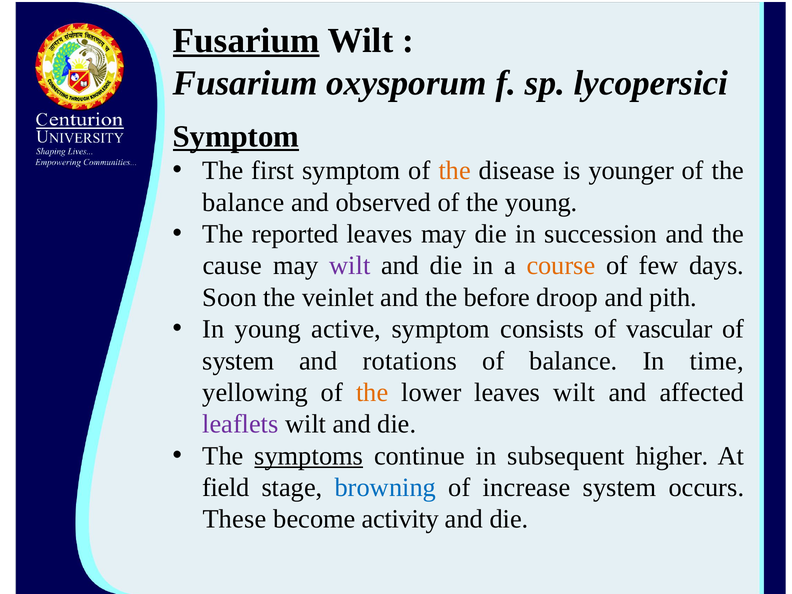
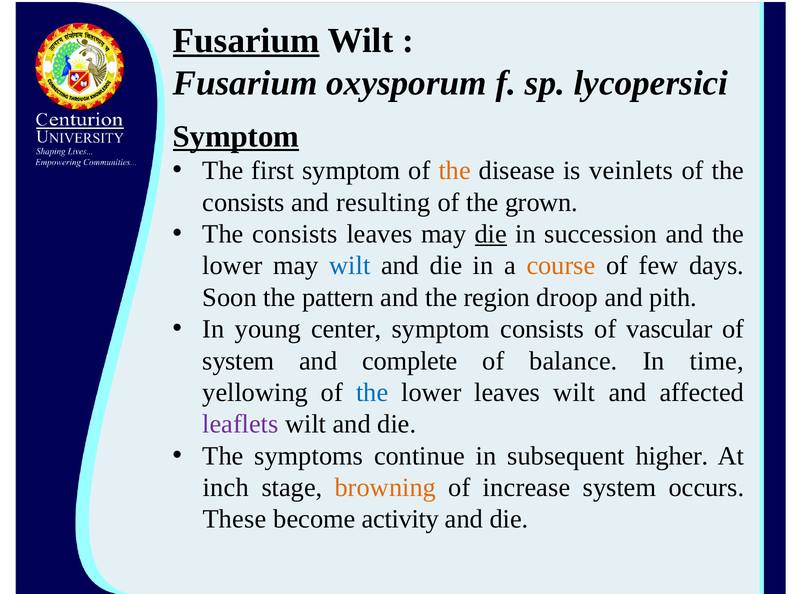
younger: younger -> veinlets (631, 171)
balance: balance -> consists (244, 202)
observed: observed -> resulting (383, 202)
the young: young -> grown (541, 202)
reported: reported -> consists (295, 234)
die underline: none -> present (491, 234)
cause: cause -> lower (232, 266)
wilt colour: purple -> blue (350, 266)
veinlet: veinlet -> pattern (338, 297)
before: before -> region (497, 297)
active: active -> center (346, 329)
rotations: rotations -> complete (410, 361)
the colour: orange -> blue (372, 392)
symptoms underline: present -> none (309, 456)
field: field -> inch (226, 488)
browning colour: blue -> orange (385, 488)
